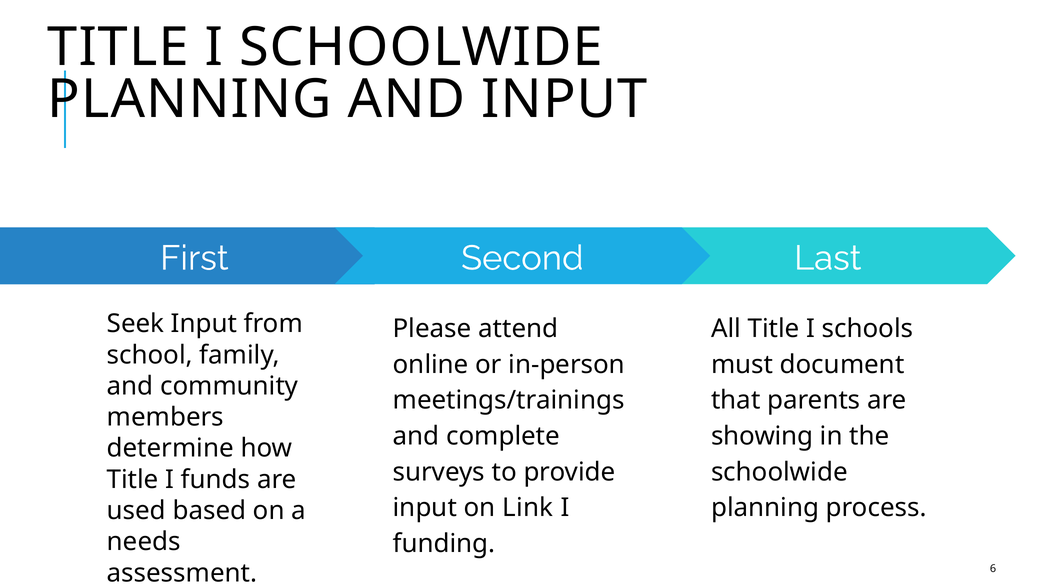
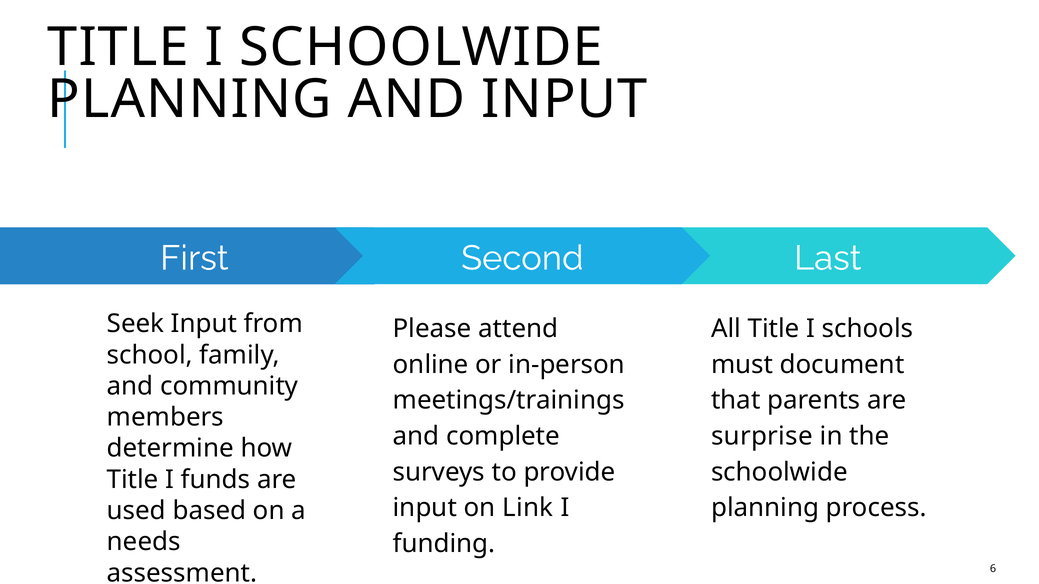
showing: showing -> surprise (762, 437)
